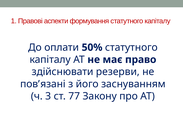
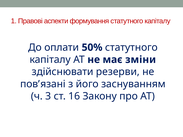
право: право -> зміни (141, 60)
77: 77 -> 16 (74, 96)
